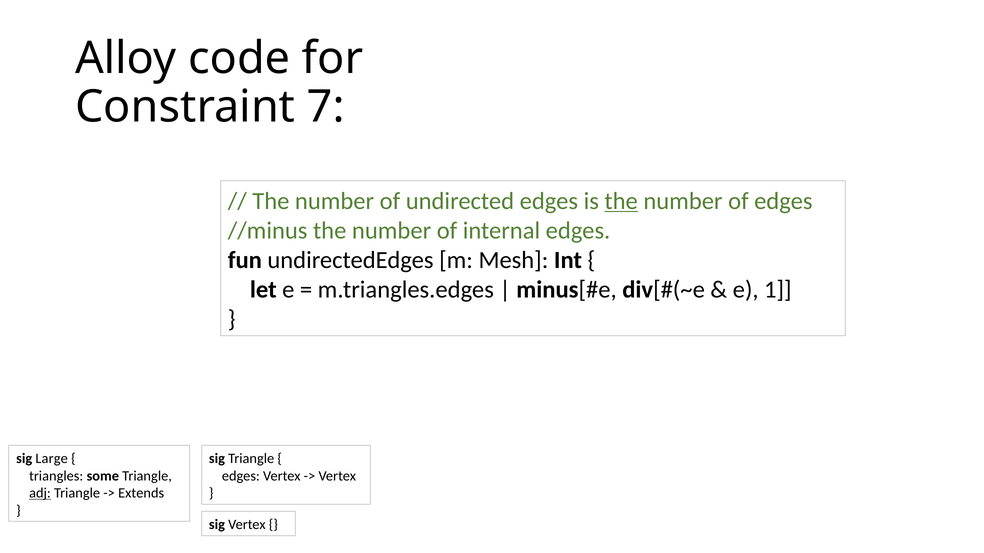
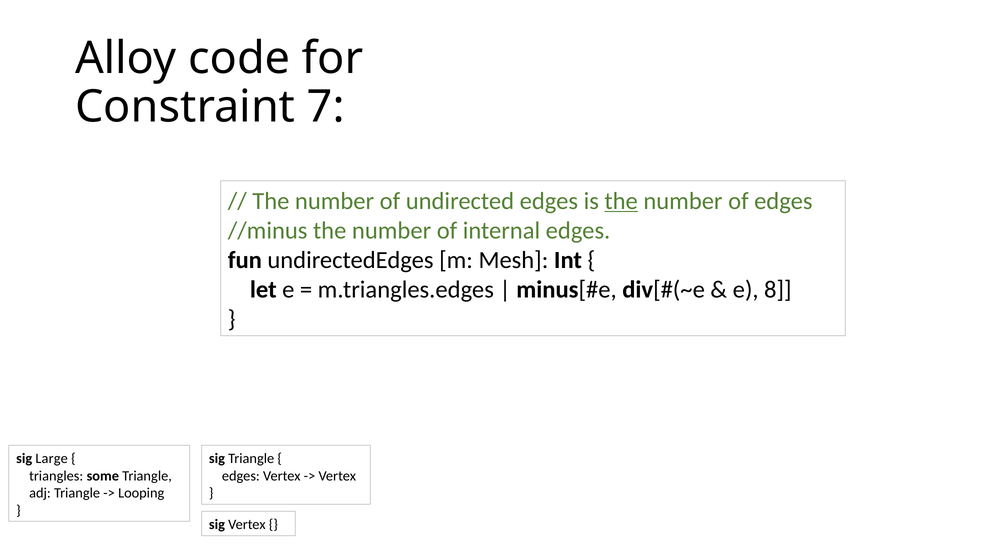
1: 1 -> 8 (778, 290)
adj underline: present -> none (40, 493)
Extends: Extends -> Looping (141, 493)
